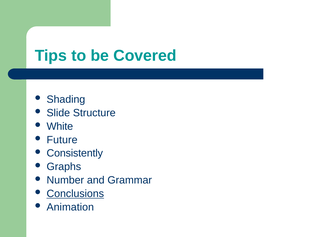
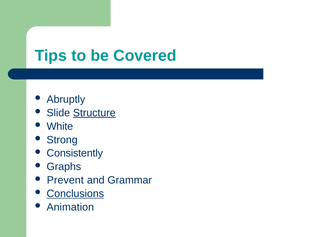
Shading: Shading -> Abruptly (66, 99)
Structure underline: none -> present (94, 113)
Future: Future -> Strong (62, 140)
Number: Number -> Prevent (65, 180)
